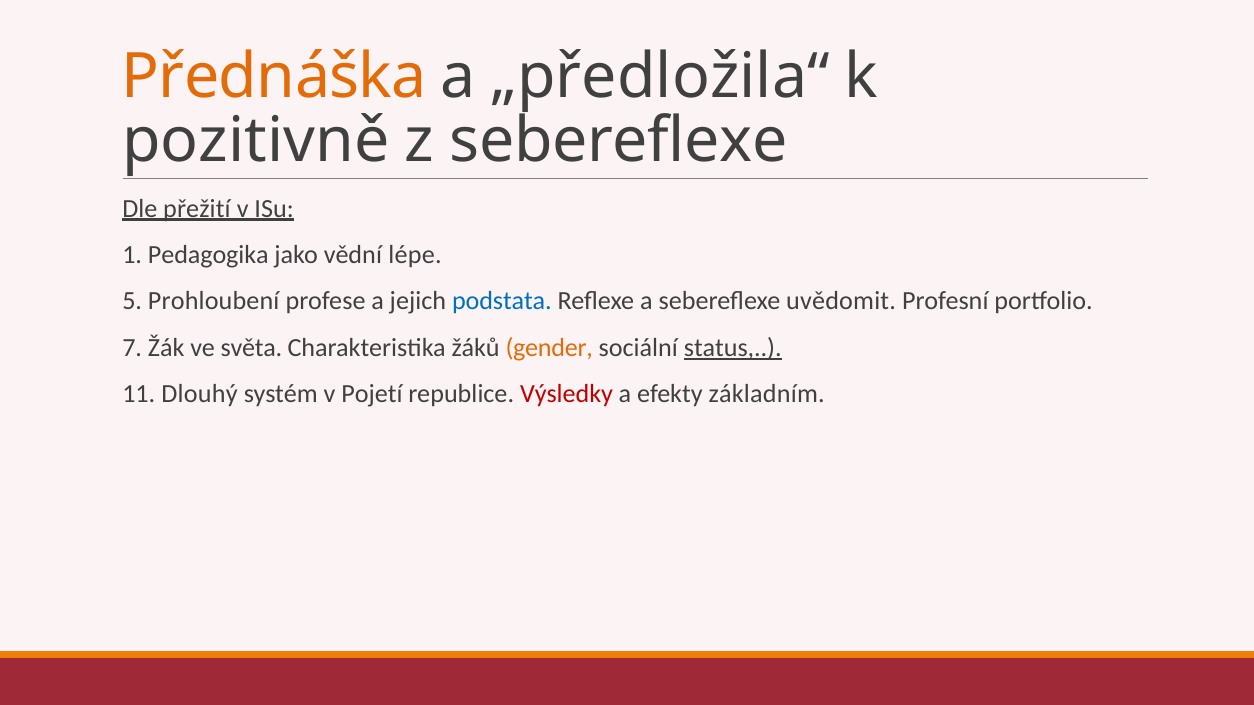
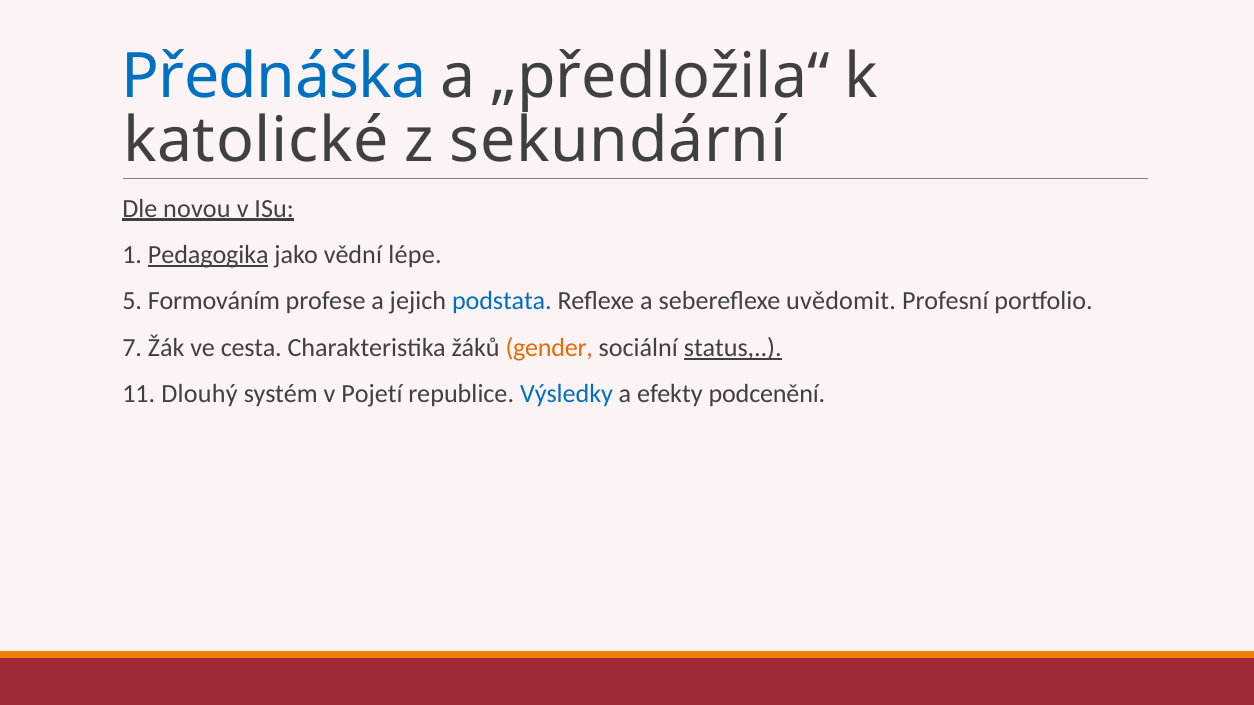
Přednáška colour: orange -> blue (274, 77)
pozitivně: pozitivně -> katolické (256, 140)
z sebereflexe: sebereflexe -> sekundární (618, 140)
přežití: přežití -> novou (197, 209)
Pedagogika underline: none -> present (208, 255)
Prohloubení: Prohloubení -> Formováním (214, 302)
světa: světa -> cesta (251, 348)
Výsledky colour: red -> blue (566, 395)
základním: základním -> podcenění (767, 395)
